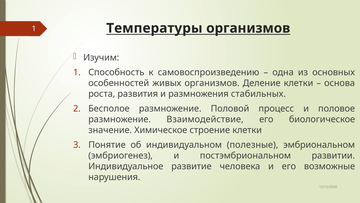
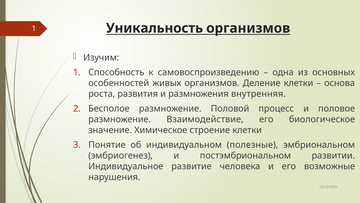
Температуры: Температуры -> Уникальность (155, 28)
стабильных: стабильных -> внутренняя (258, 94)
